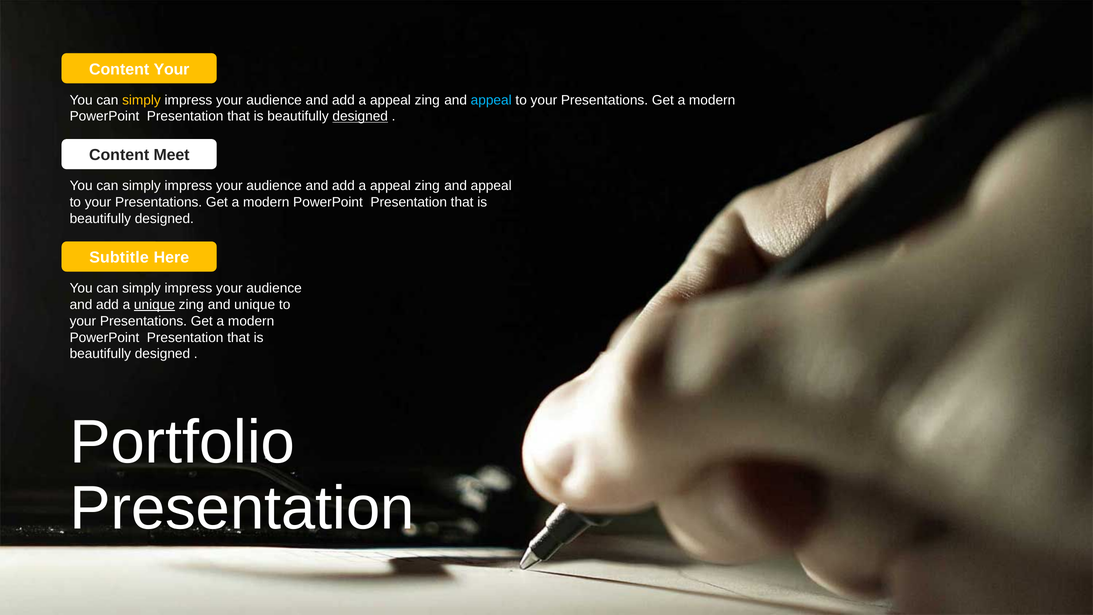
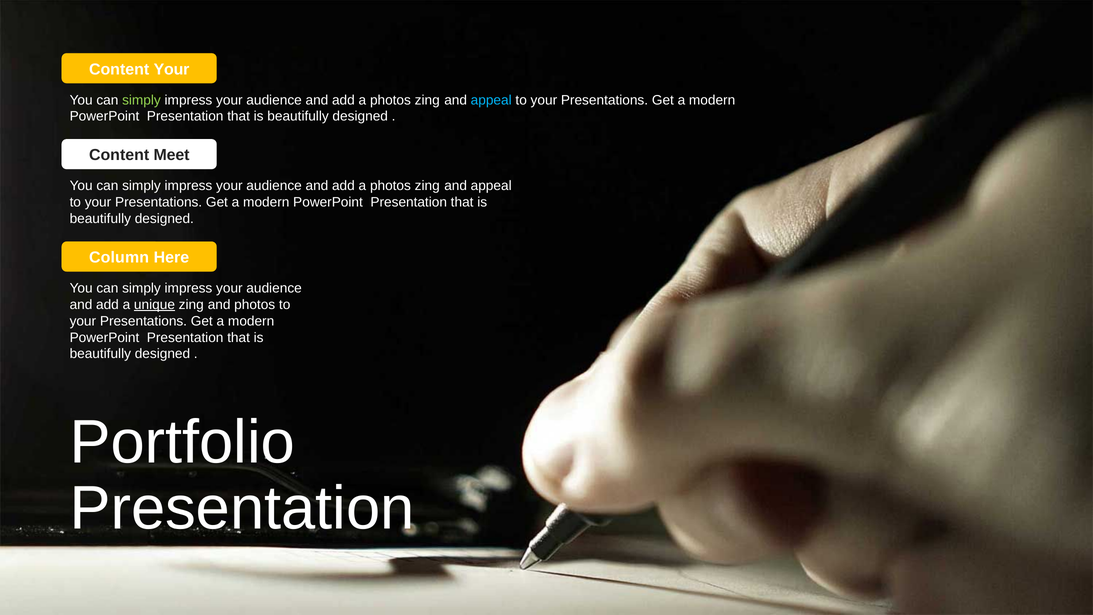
simply colour: yellow -> light green (141, 100)
appeal: appeal -> photos (390, 100)
designed underline: present -> none (360, 116)
appeal: appeal -> photos (390, 186)
Subtitle: Subtitle -> Column (119, 258)
and unique: unique -> photos (255, 305)
